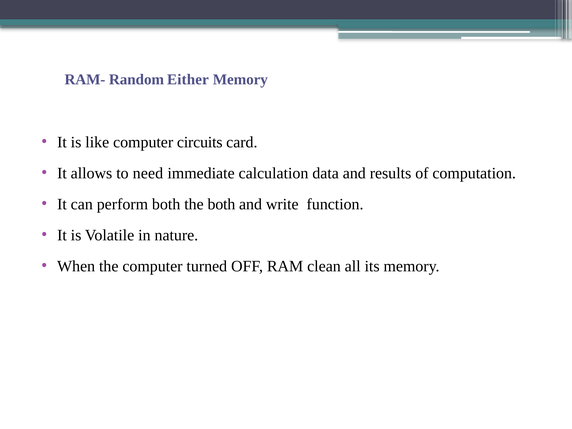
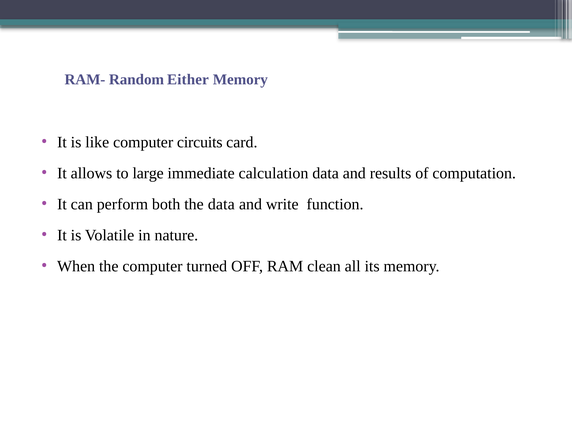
need: need -> large (148, 173)
the both: both -> data (221, 204)
